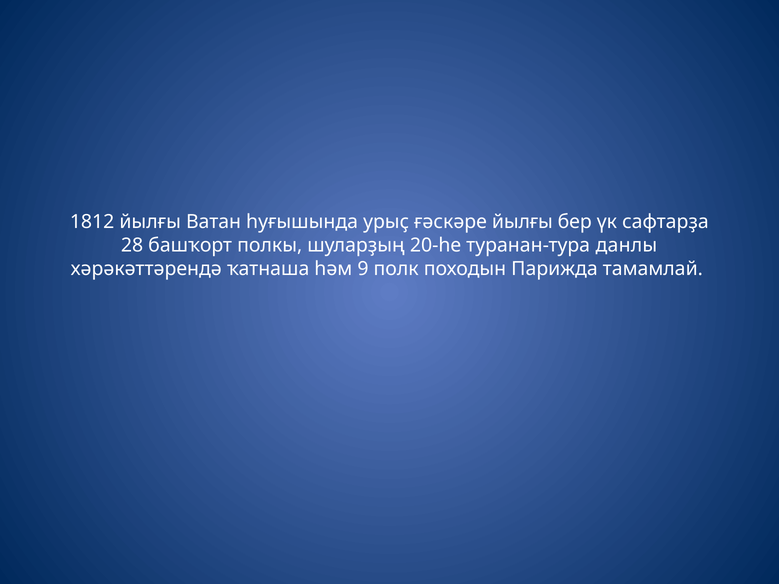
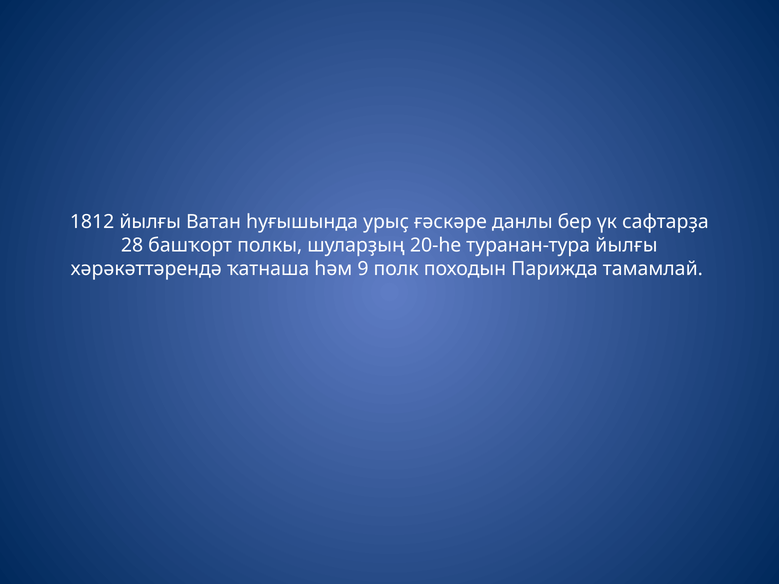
ғәскәре йылғы: йылғы -> данлы (522, 222)
туранан-тура данлы: данлы -> йылғы (626, 245)
